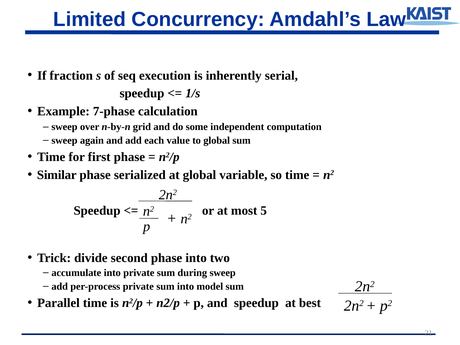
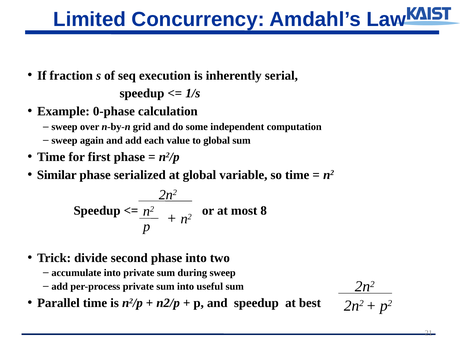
7-phase: 7-phase -> 0-phase (114, 111)
5: 5 -> 8 (264, 211)
model: model -> useful (210, 286)
